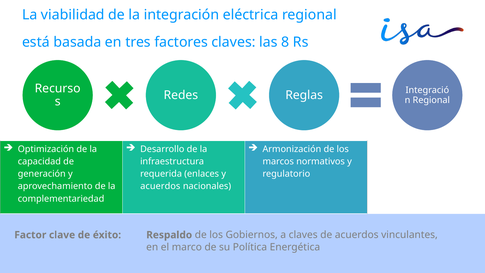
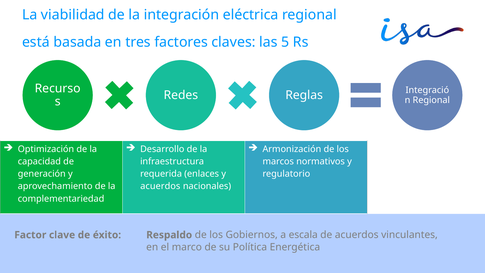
las 8: 8 -> 5 (285, 42)
a claves: claves -> escala (303, 235)
